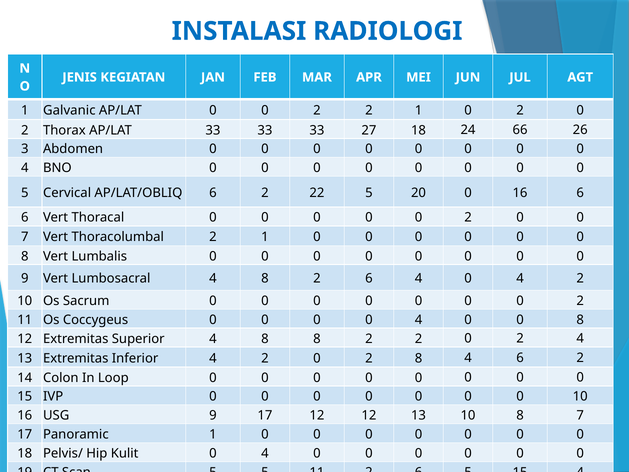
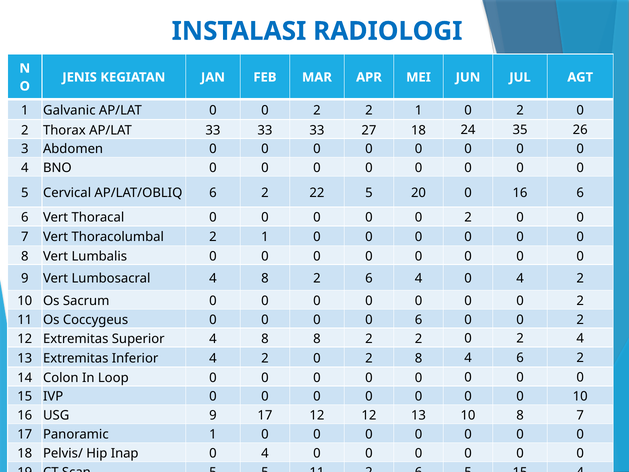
66: 66 -> 35 (520, 130)
4: 4 -> 6 (419, 320)
8: 8 -> 2 (580, 320)
Kulit: Kulit -> Inap (125, 453)
